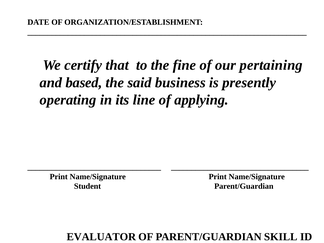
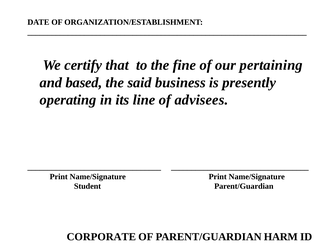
applying: applying -> advisees (201, 100)
EVALUATOR: EVALUATOR -> CORPORATE (101, 237)
SKILL: SKILL -> HARM (281, 237)
